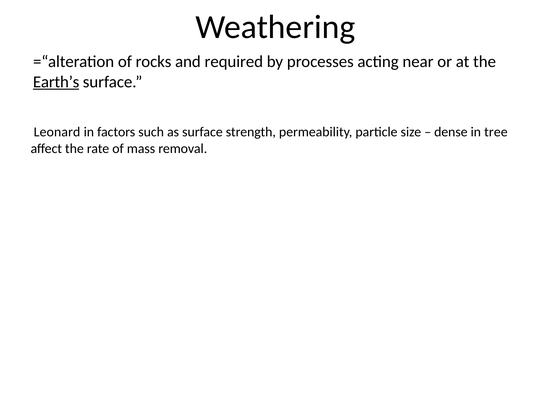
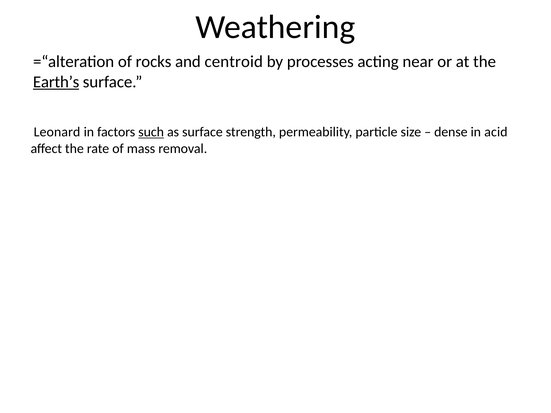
required: required -> centroid (234, 62)
such underline: none -> present (151, 132)
tree: tree -> acid (496, 132)
